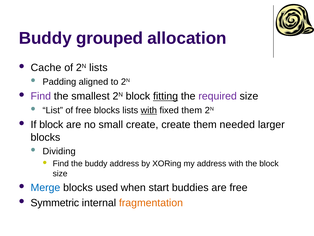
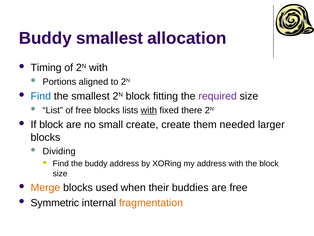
Buddy grouped: grouped -> smallest (110, 38)
Cache: Cache -> Timing (46, 68)
2N lists: lists -> with (98, 68)
Padding: Padding -> Portions (59, 82)
Find colour: purple -> blue (41, 96)
fitting underline: present -> none (166, 96)
fixed them: them -> there (192, 110)
Merge colour: blue -> orange (45, 187)
start: start -> their (159, 187)
